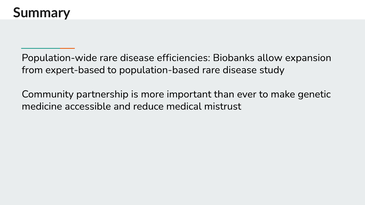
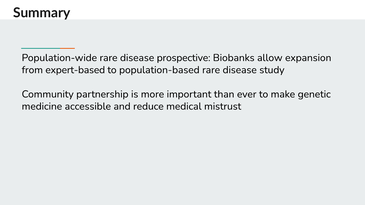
efficiencies: efficiencies -> prospective (184, 58)
